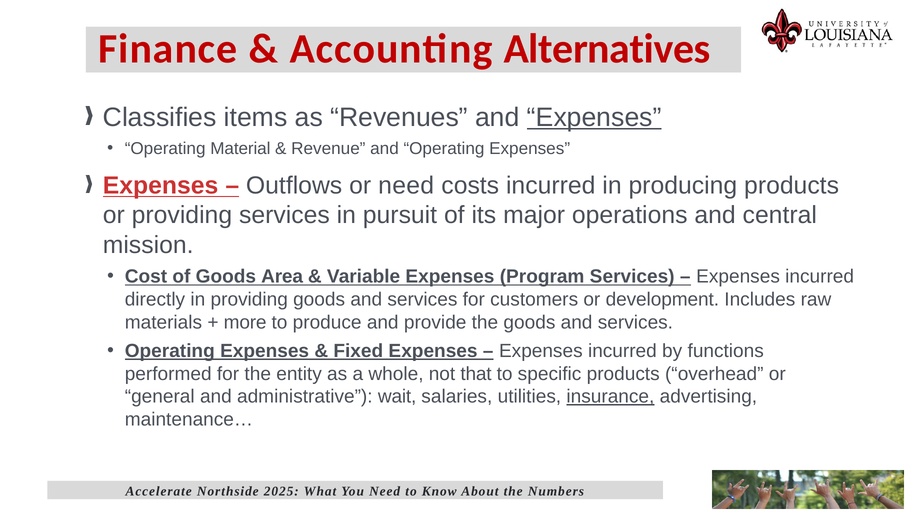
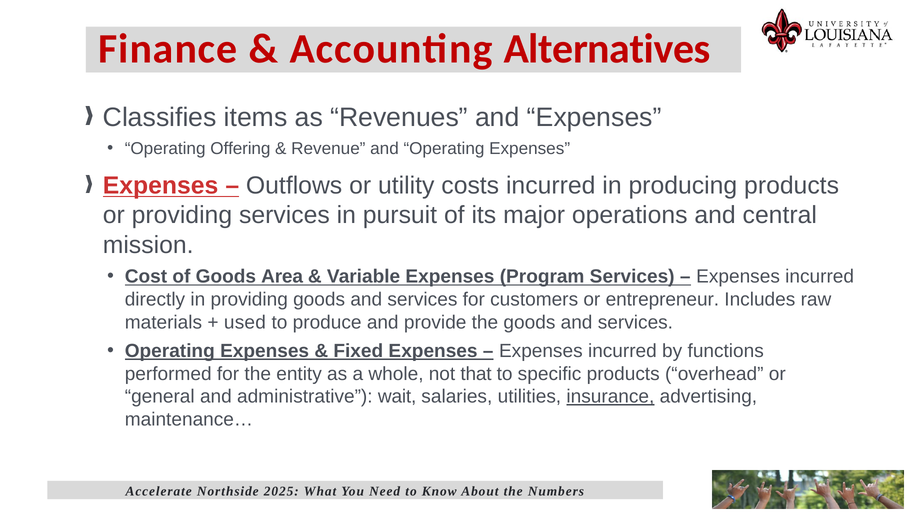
Expenses underline: present -> none (594, 117)
Material: Material -> Offering (240, 149)
or need: need -> utility (406, 186)
development: development -> entrepreneur (662, 300)
more: more -> used (245, 322)
